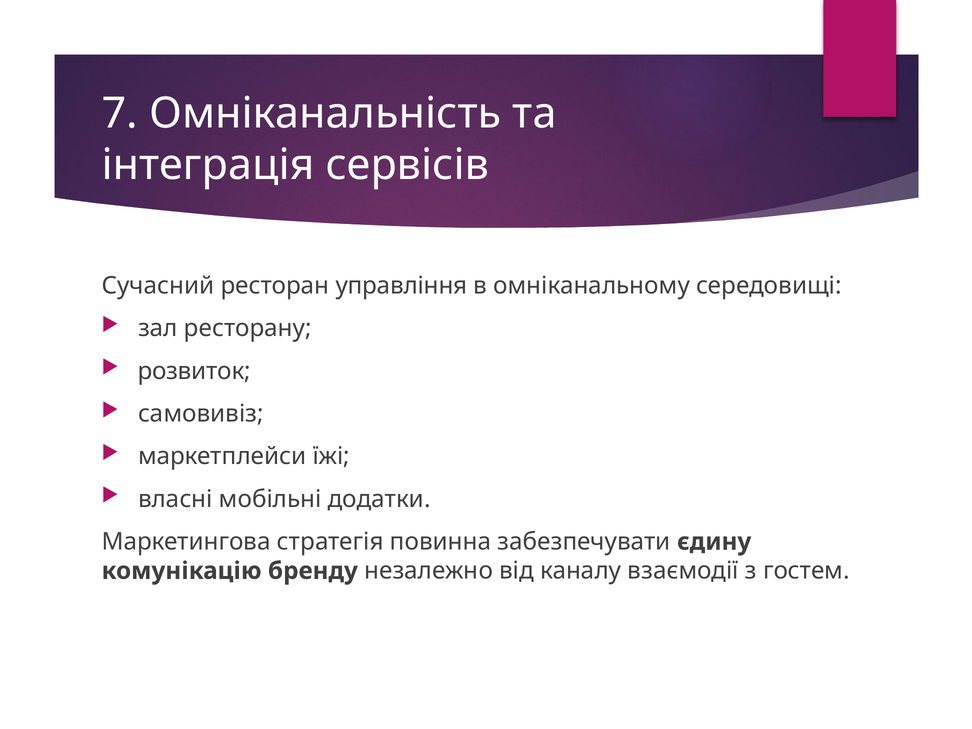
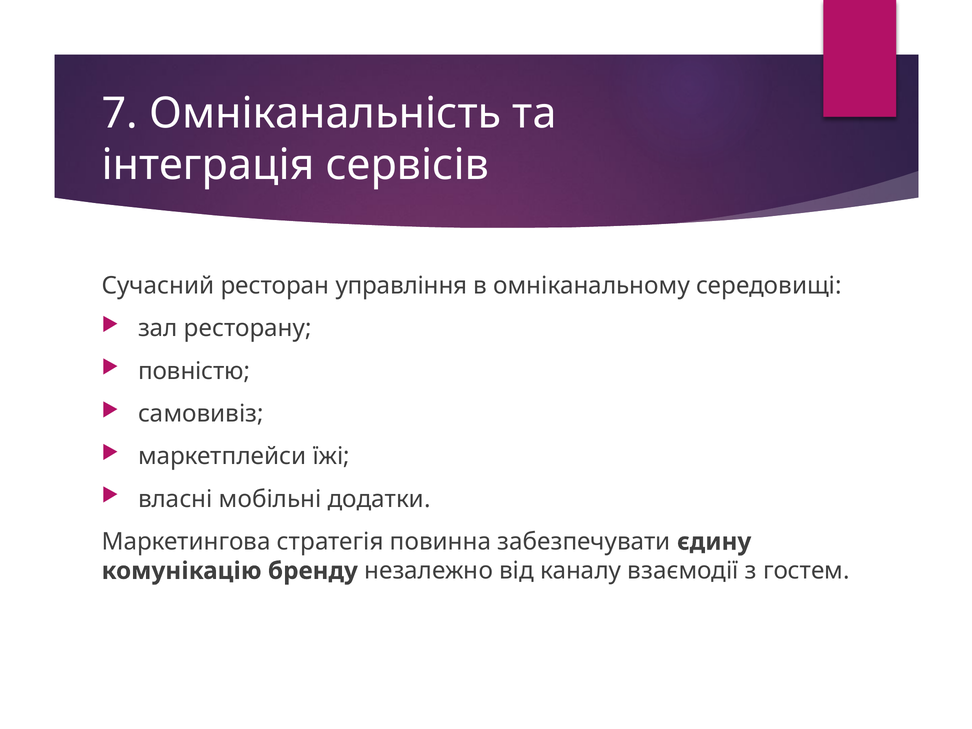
розвиток: розвиток -> повністю (194, 371)
